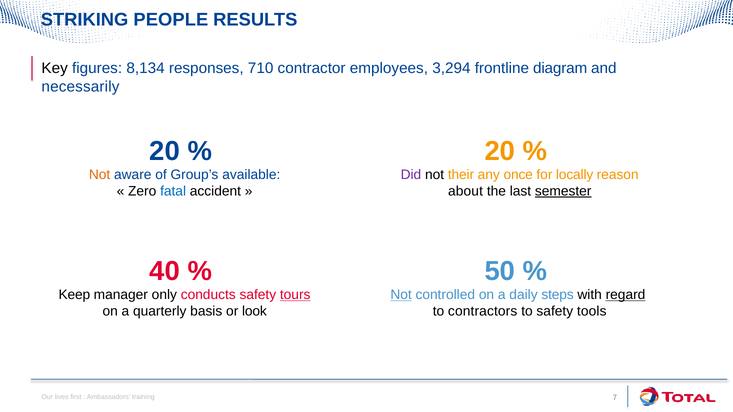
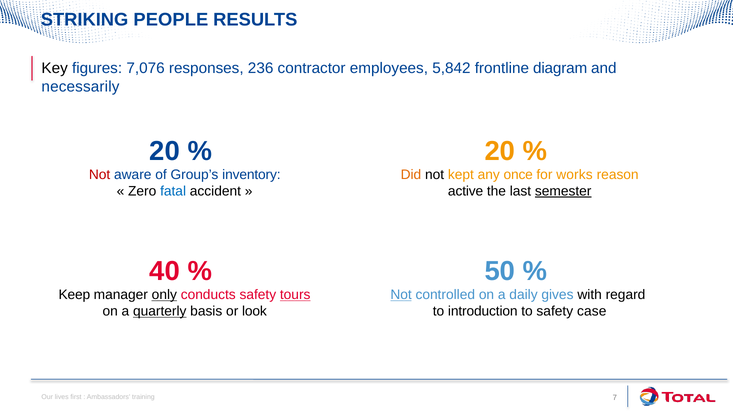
8,134: 8,134 -> 7,076 (146, 68)
710: 710 -> 236 (261, 68)
3,294: 3,294 -> 5,842 (451, 68)
Not colour: orange -> red (100, 175)
available: available -> inventory (251, 175)
Did colour: purple -> orange (411, 175)
their: their -> kept (461, 175)
locally: locally -> works (574, 175)
about: about -> active (466, 191)
only underline: none -> present (164, 295)
steps: steps -> gives (557, 295)
regard underline: present -> none (626, 295)
quarterly underline: none -> present (160, 312)
contractors: contractors -> introduction (483, 312)
tools: tools -> case (592, 312)
